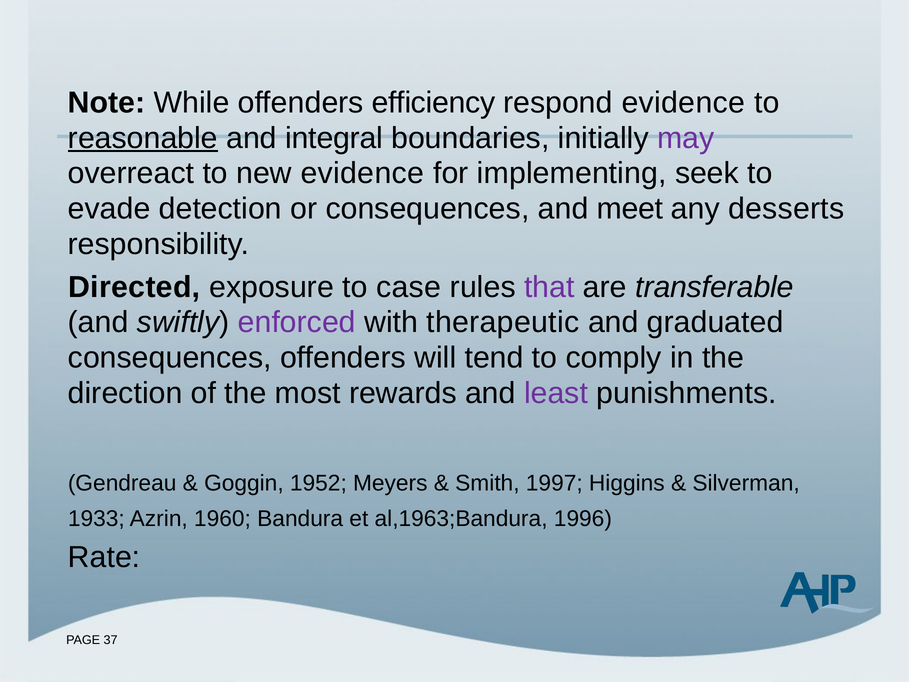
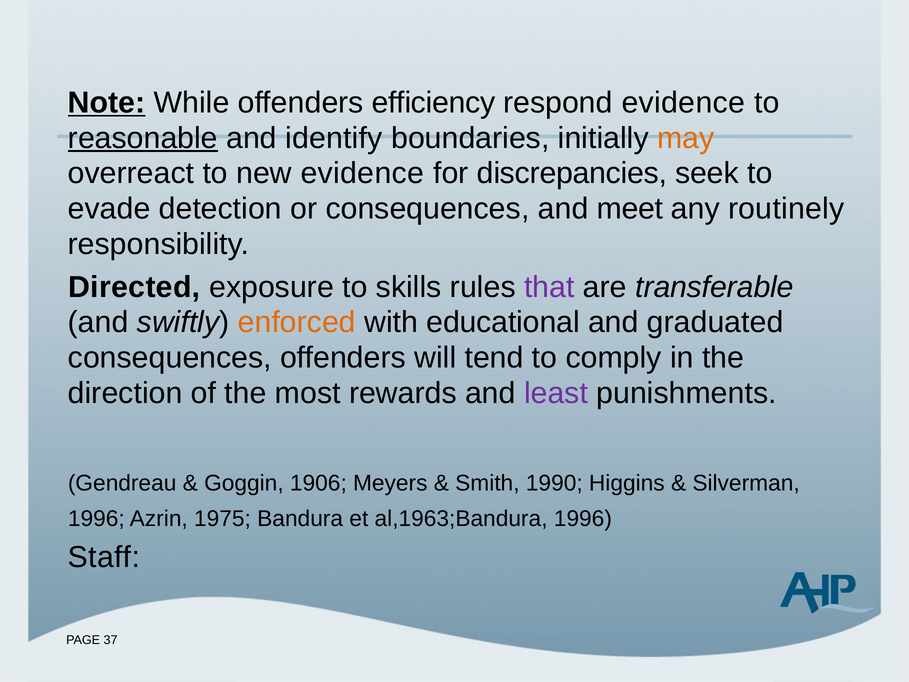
Note underline: none -> present (107, 103)
integral: integral -> identify (334, 138)
may colour: purple -> orange (686, 138)
implementing: implementing -> discrepancies (572, 173)
desserts: desserts -> routinely (786, 209)
case: case -> skills (409, 287)
enforced colour: purple -> orange (297, 322)
therapeutic: therapeutic -> educational (503, 322)
1952: 1952 -> 1906 (318, 483)
1997: 1997 -> 1990 (554, 483)
1933: 1933 -> 1996 (96, 518)
1960: 1960 -> 1975 (222, 518)
Rate: Rate -> Staff (104, 557)
